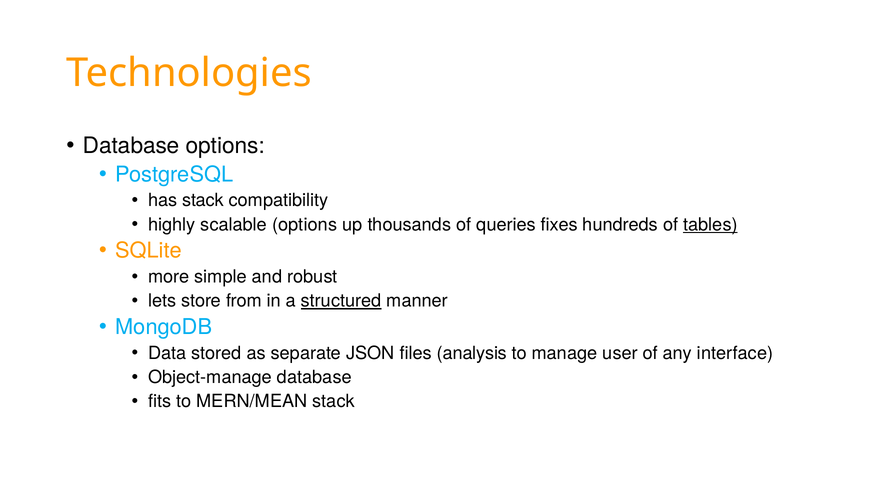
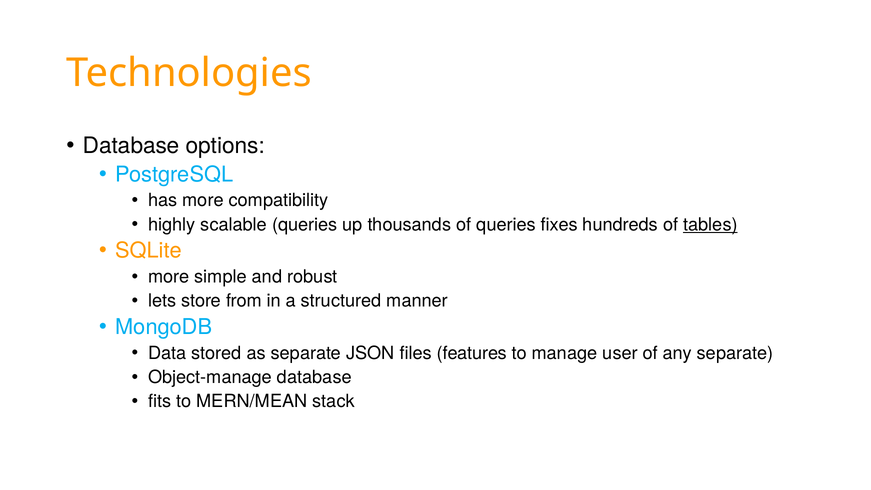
has stack: stack -> more (203, 200)
scalable options: options -> queries (305, 225)
structured underline: present -> none (341, 301)
analysis: analysis -> features (472, 353)
any interface: interface -> separate (735, 353)
